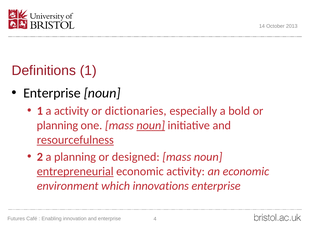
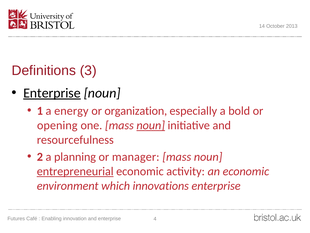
Definitions 1: 1 -> 3 (88, 70)
Enterprise underline: none -> present (52, 93)
a activity: activity -> energy (71, 111)
dictionaries: dictionaries -> organization (136, 111)
planning: planning -> opening (57, 125)
resourcefulness underline: present -> none (75, 140)
designed: designed -> manager (136, 157)
